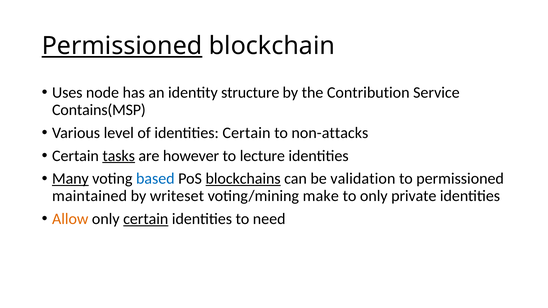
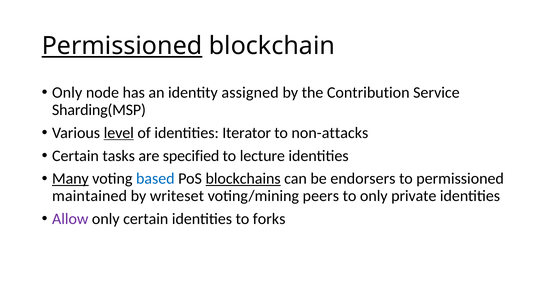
Uses: Uses -> Only (67, 93)
structure: structure -> assigned (250, 93)
Contains(MSP: Contains(MSP -> Sharding(MSP (99, 110)
level underline: none -> present (119, 133)
identities Certain: Certain -> Iterator (247, 133)
tasks underline: present -> none (119, 156)
however: however -> specified (191, 156)
validation: validation -> endorsers (363, 179)
make: make -> peers (321, 196)
Allow colour: orange -> purple (70, 219)
certain underline: present -> none (146, 219)
need: need -> forks (269, 219)
